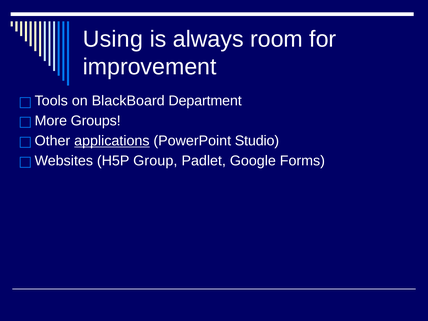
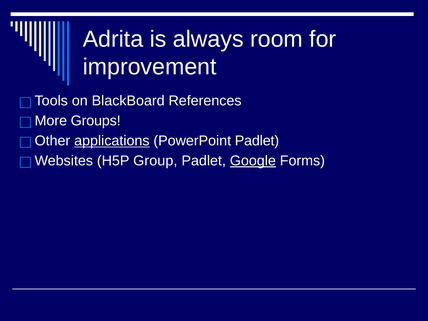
Using: Using -> Adrita (113, 39)
Department: Department -> References (205, 101)
PowerPoint Studio: Studio -> Padlet (257, 141)
Google underline: none -> present (253, 161)
